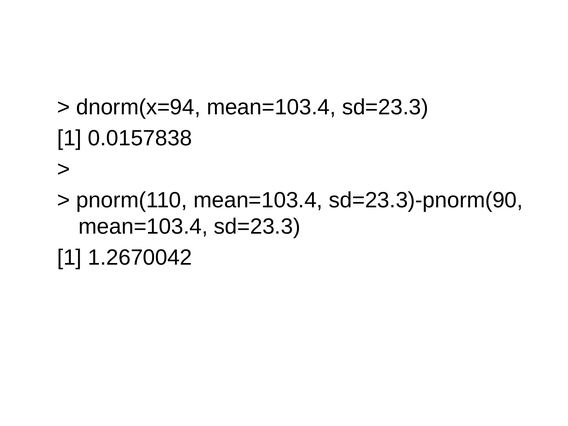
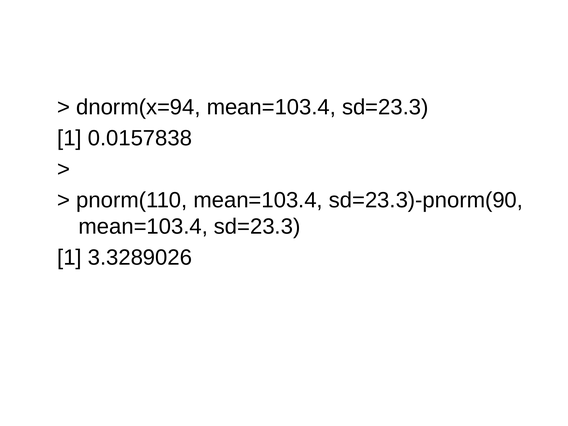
1.2670042: 1.2670042 -> 3.3289026 (140, 258)
